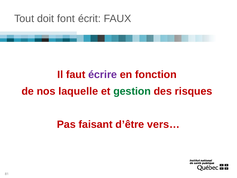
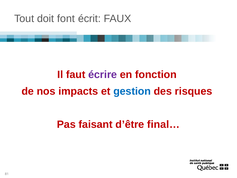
laquelle: laquelle -> impacts (78, 91)
gestion colour: green -> blue (132, 91)
vers…: vers… -> final… (163, 124)
